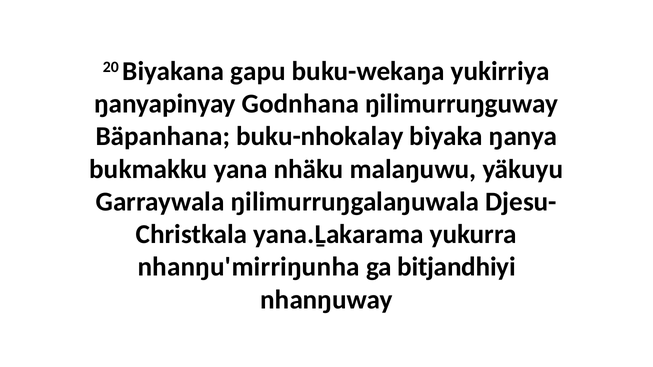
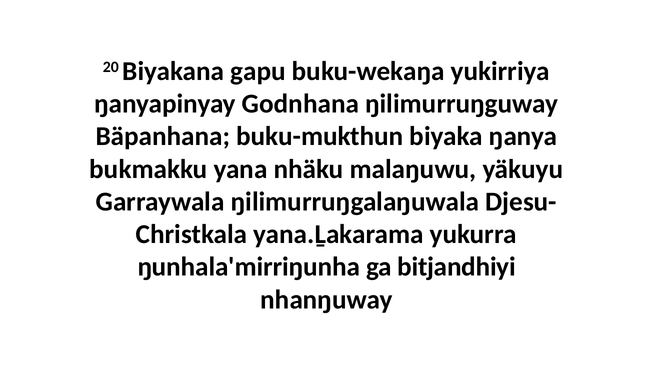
buku-nhokalay: buku-nhokalay -> buku-mukthun (320, 137)
nhanŋu'mirriŋunha: nhanŋu'mirriŋunha -> ŋunhala'mirriŋunha (249, 267)
